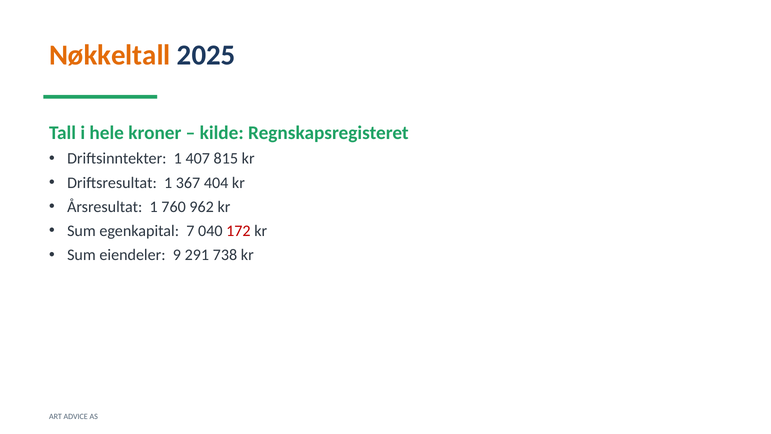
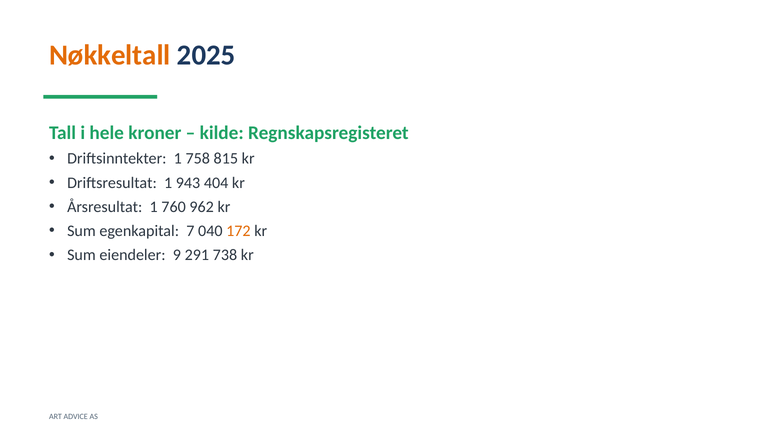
407: 407 -> 758 (198, 159)
367: 367 -> 943 (188, 183)
172 colour: red -> orange (238, 231)
